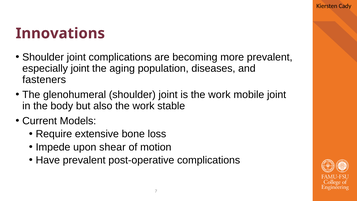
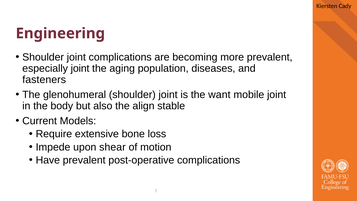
Innovations: Innovations -> Engineering (60, 33)
is the work: work -> want (219, 95)
also the work: work -> align (144, 106)
